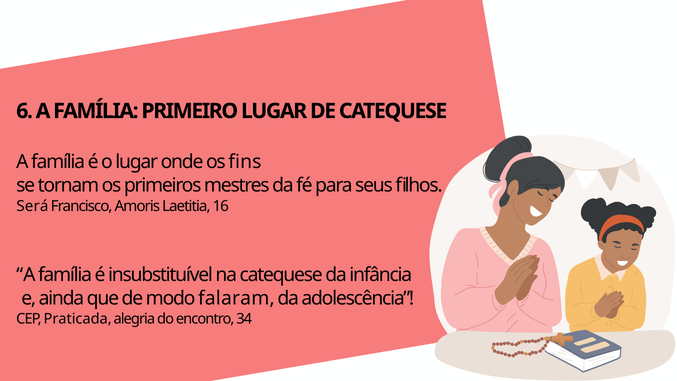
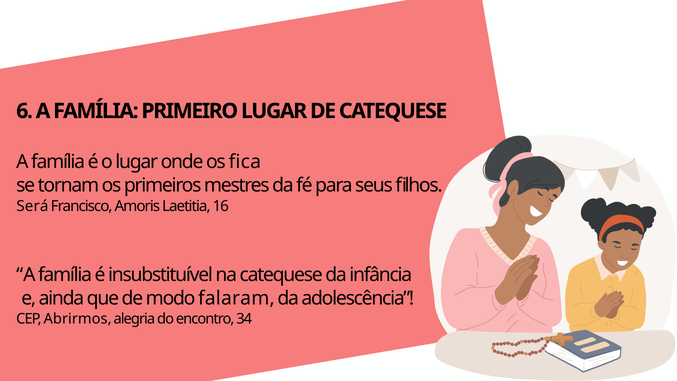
fins: fins -> fica (245, 162)
Praticada: Praticada -> Abrirmos (78, 319)
